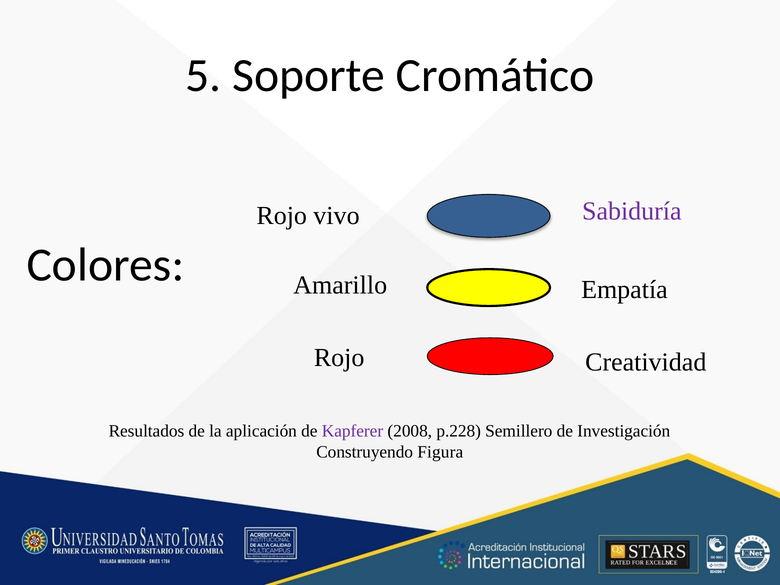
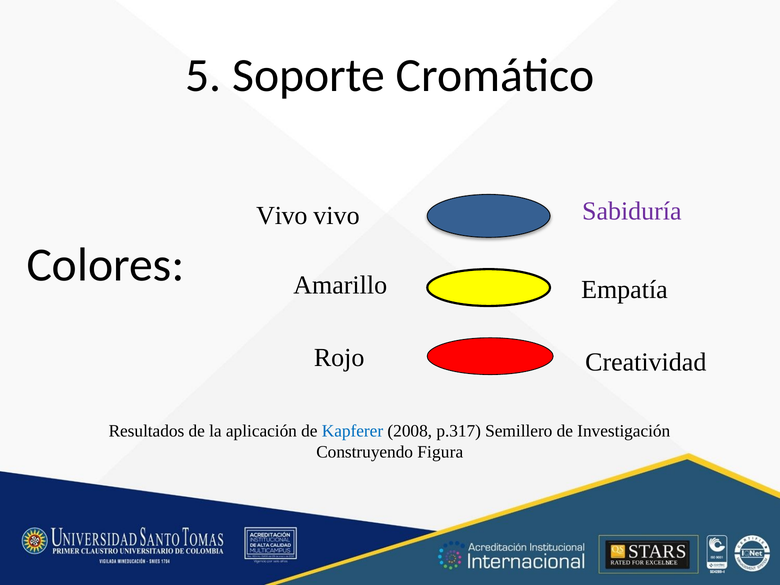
Rojo: Rojo -> Vivo (282, 216)
Kapferer colour: purple -> blue (352, 431)
p.228: p.228 -> p.317 (459, 431)
